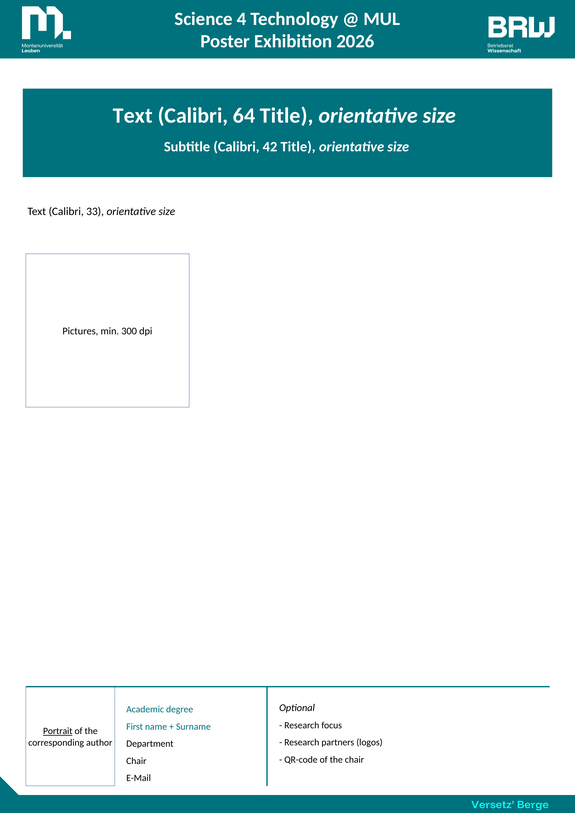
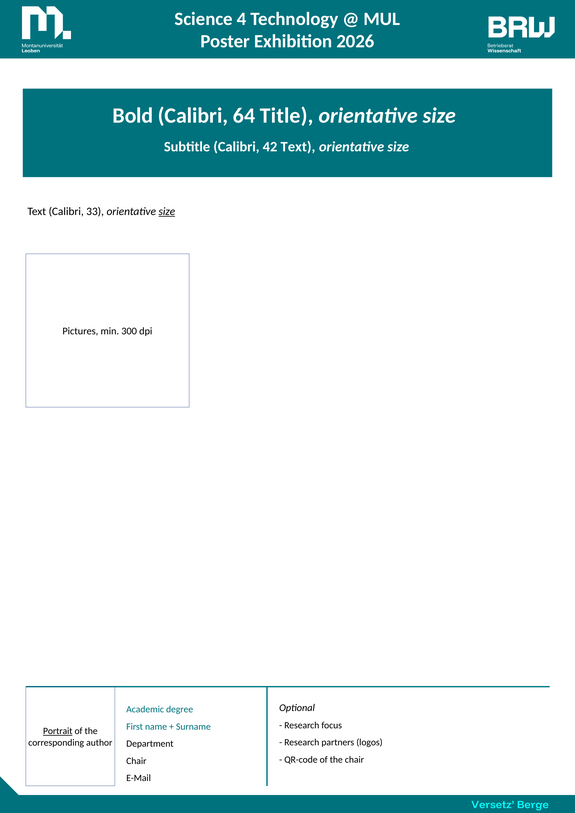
Text: Text -> Bold (133, 116)
42 Title: Title -> Text (298, 147)
size underline: none -> present (167, 212)
